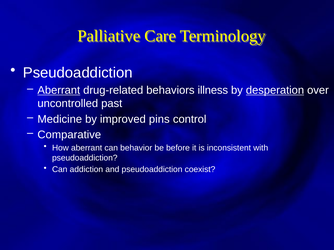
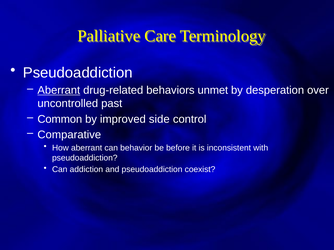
illness: illness -> unmet (213, 90)
desperation underline: present -> none (275, 90)
Medicine: Medicine -> Common (60, 119)
pins: pins -> side (159, 119)
